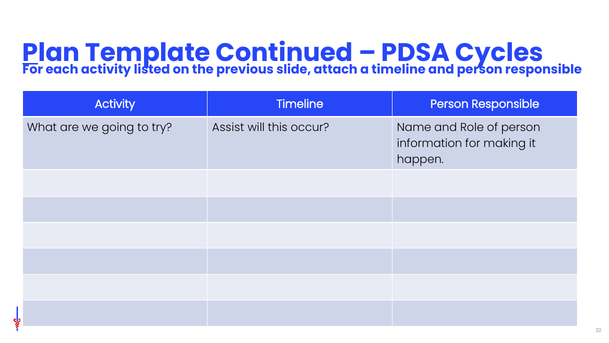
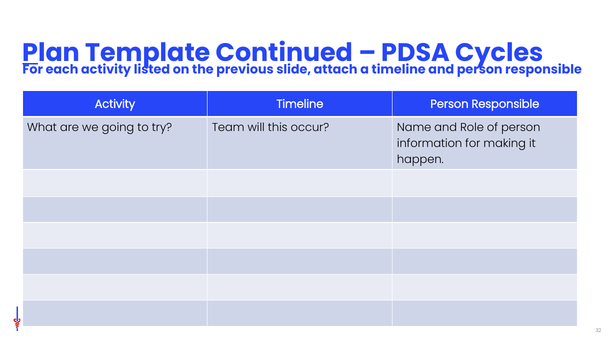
Assist: Assist -> Team (228, 127)
